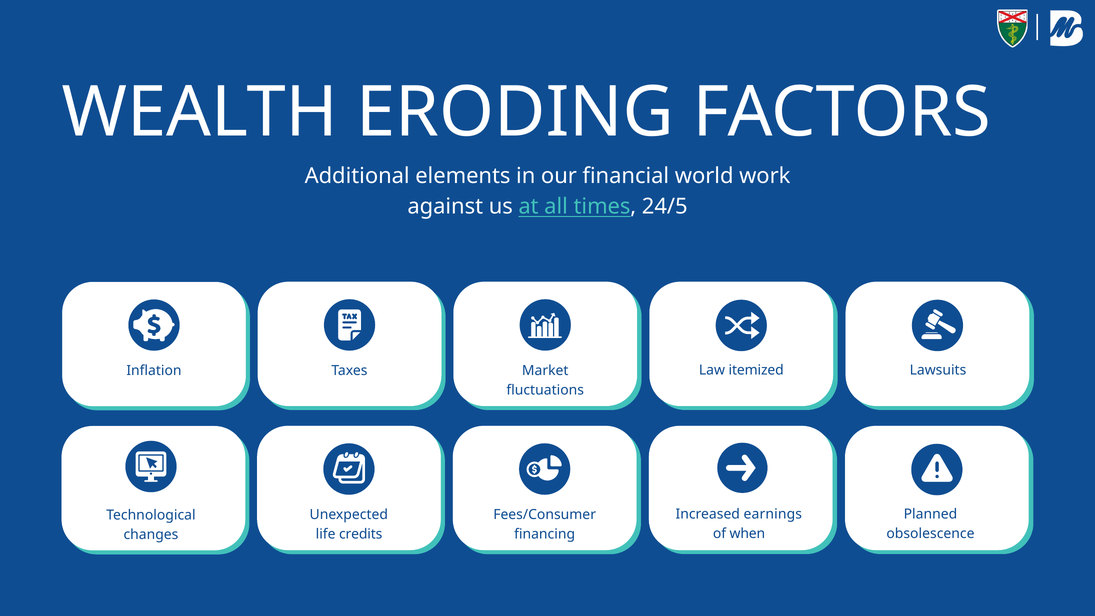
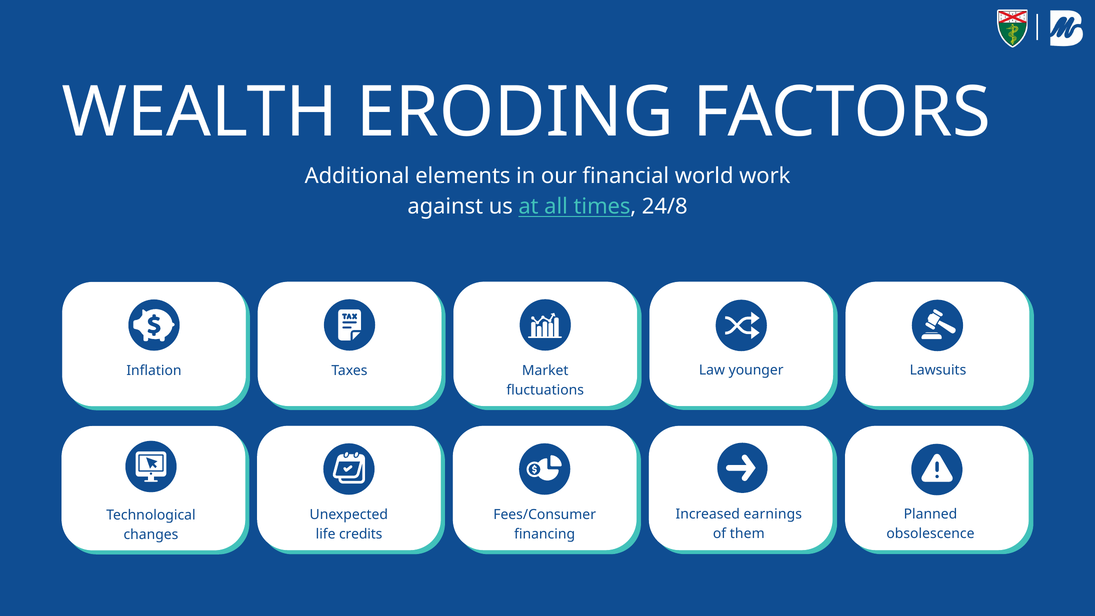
24/5: 24/5 -> 24/8 (665, 206)
itemized: itemized -> younger (756, 370)
when: when -> them (747, 534)
